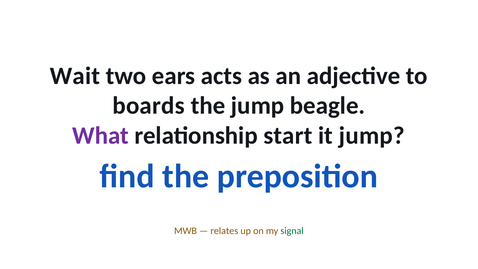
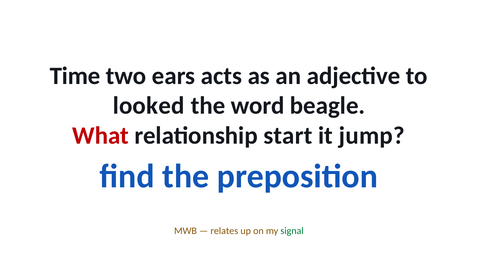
Wait: Wait -> Time (75, 76)
boards: boards -> looked (149, 106)
the jump: jump -> word (258, 106)
What colour: purple -> red (101, 136)
